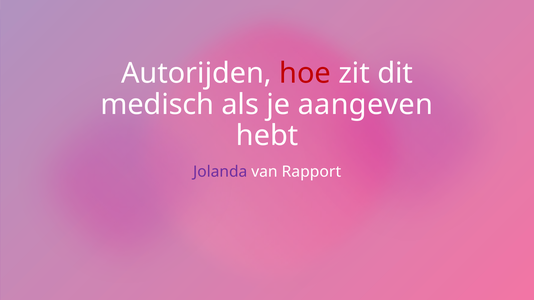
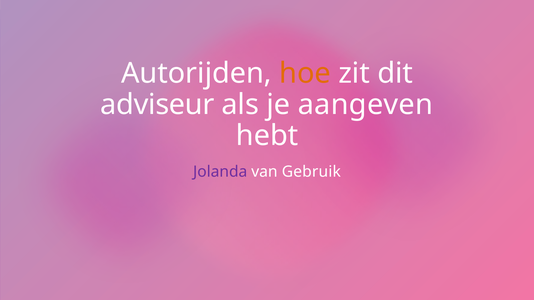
hoe colour: red -> orange (305, 73)
medisch: medisch -> adviseur (157, 105)
Rapport: Rapport -> Gebruik (311, 172)
